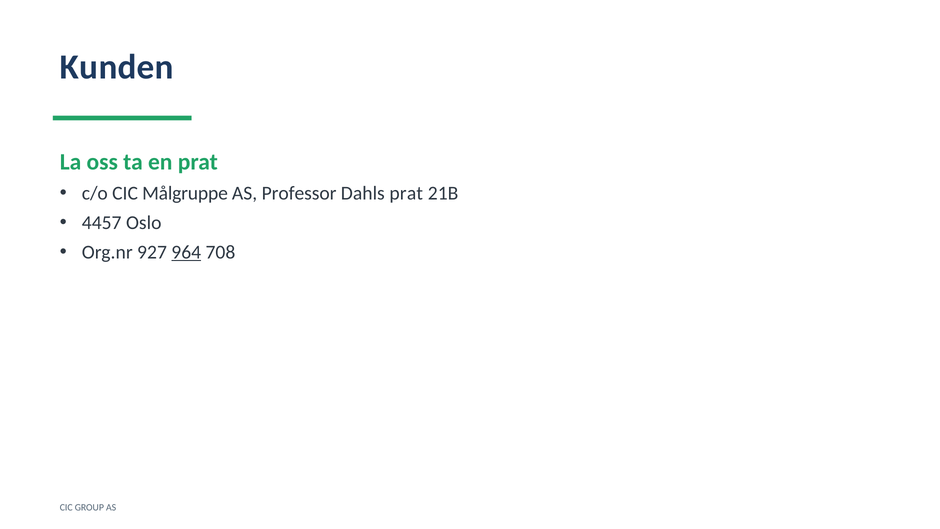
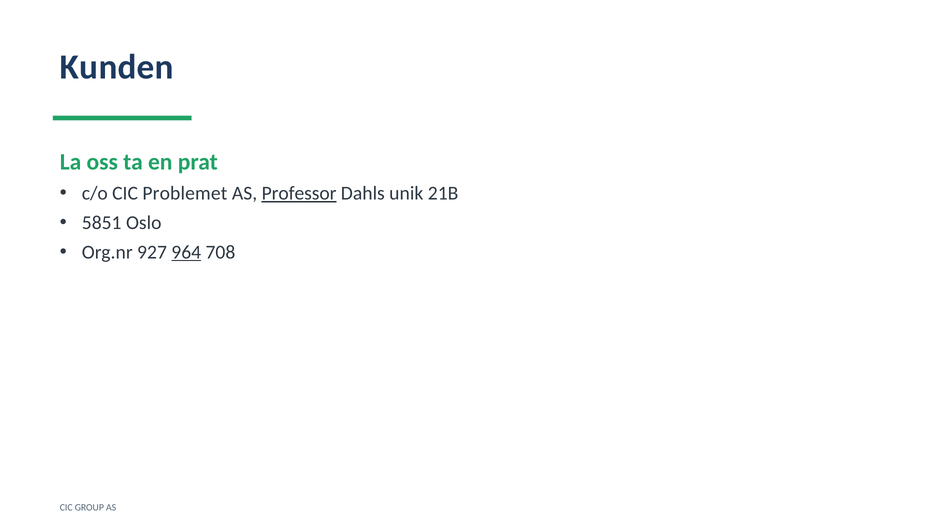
Målgruppe: Målgruppe -> Problemet (185, 193)
Professor underline: none -> present (299, 193)
Dahls prat: prat -> unik (406, 193)
4457: 4457 -> 5851 (102, 223)
